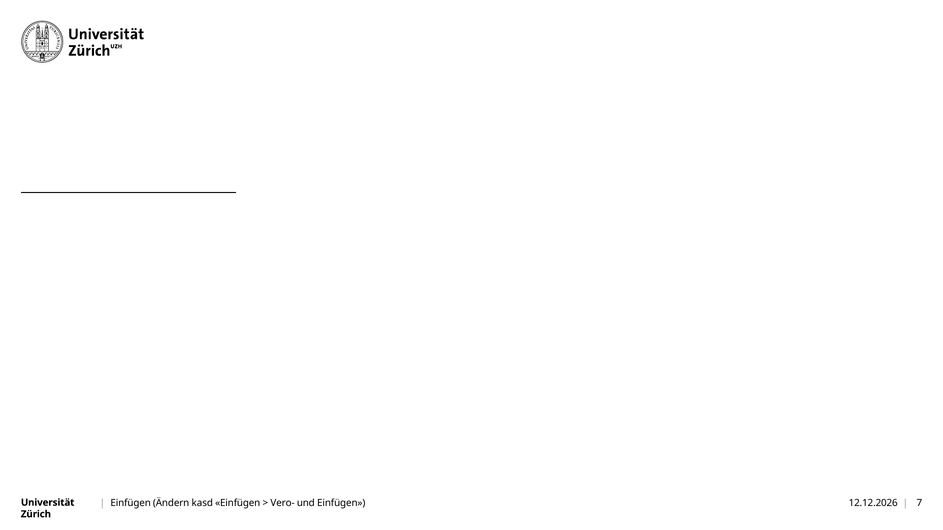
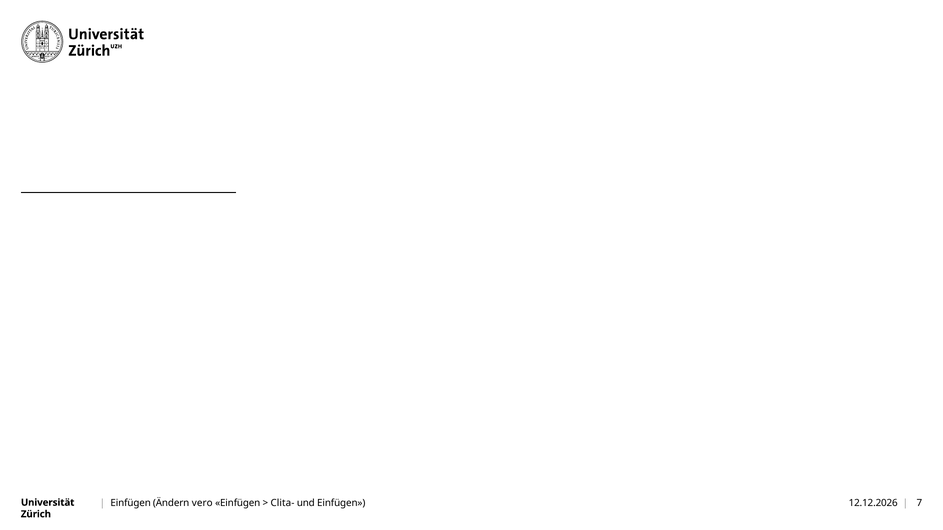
kasd: kasd -> vero (202, 504)
Vero-: Vero- -> Clita- (283, 504)
